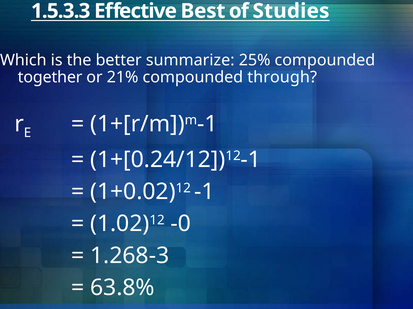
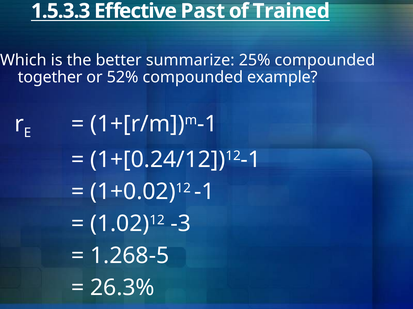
Best: Best -> Past (203, 11)
Studies: Studies -> Trained (291, 11)
21%: 21% -> 52% (123, 78)
through: through -> example (282, 78)
-0: -0 -> -3 (181, 224)
1.268-3: 1.268-3 -> 1.268-5 (130, 256)
63.8%: 63.8% -> 26.3% (122, 288)
